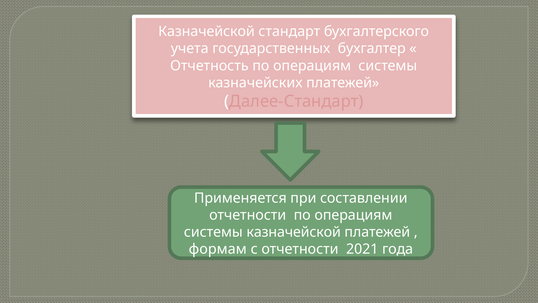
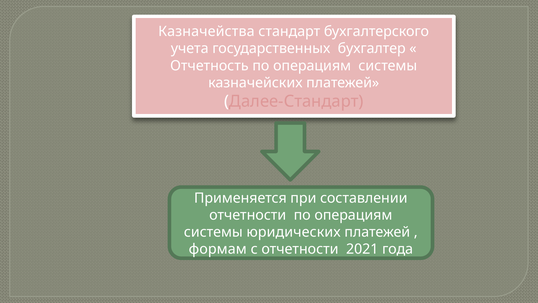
Казначейской: Казначейской -> Казначейства (206, 31)
системы казначейской: казначейской -> юридических (294, 232)
